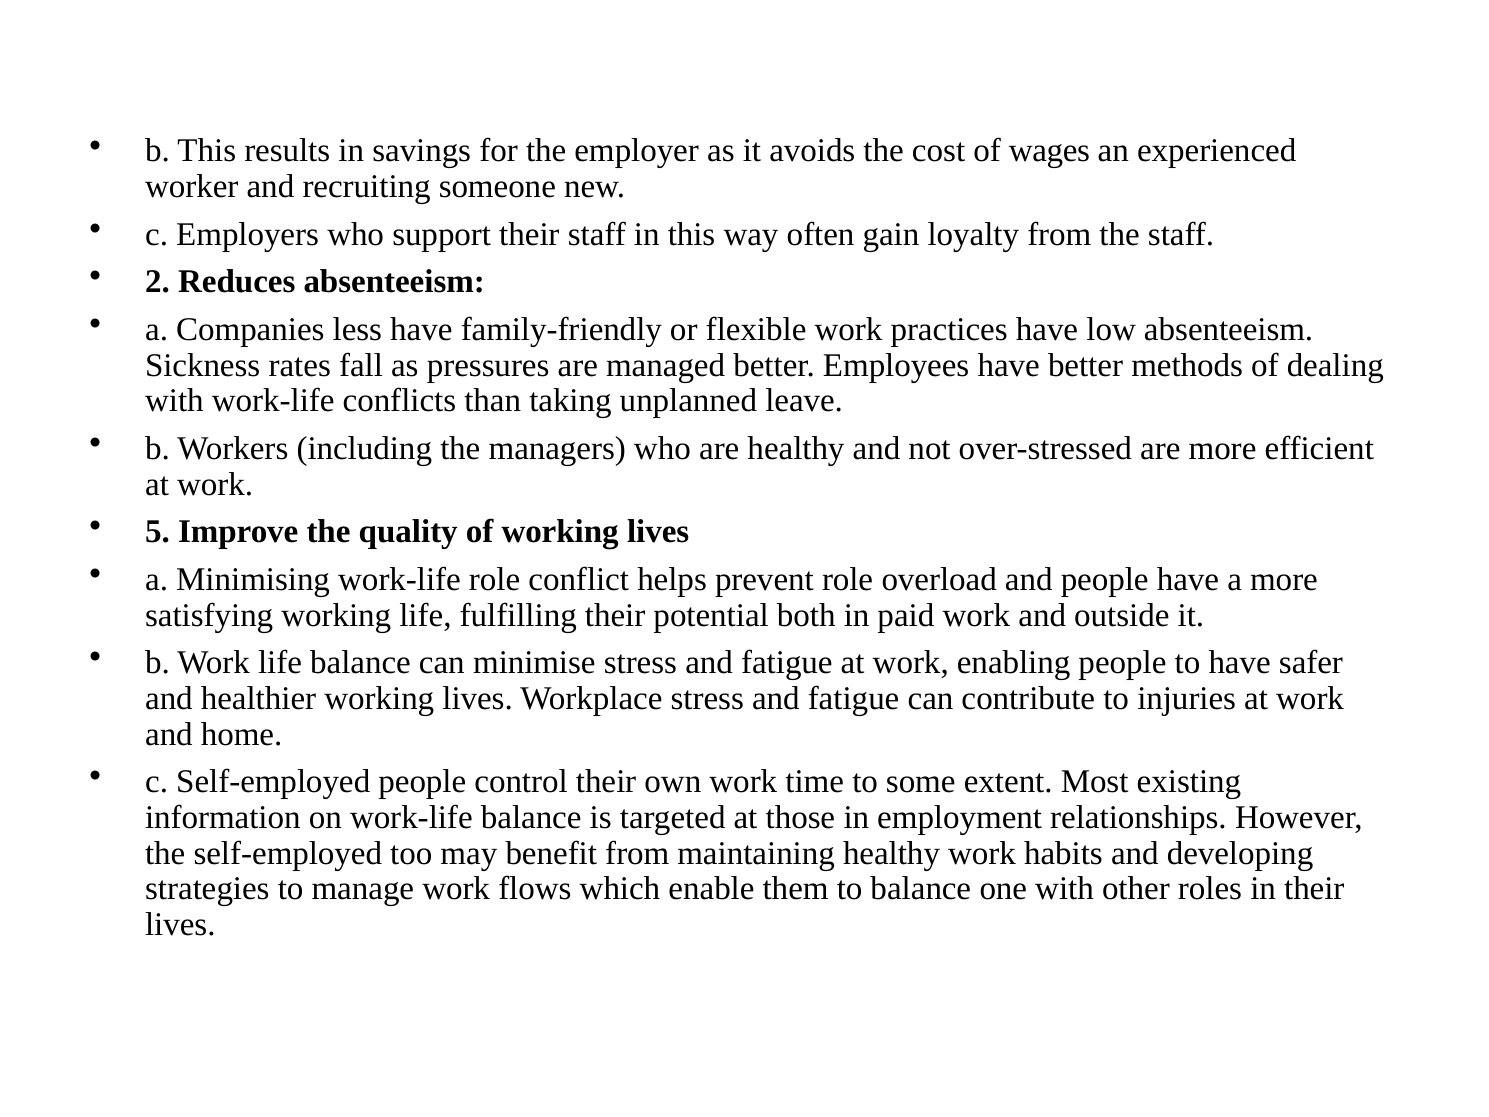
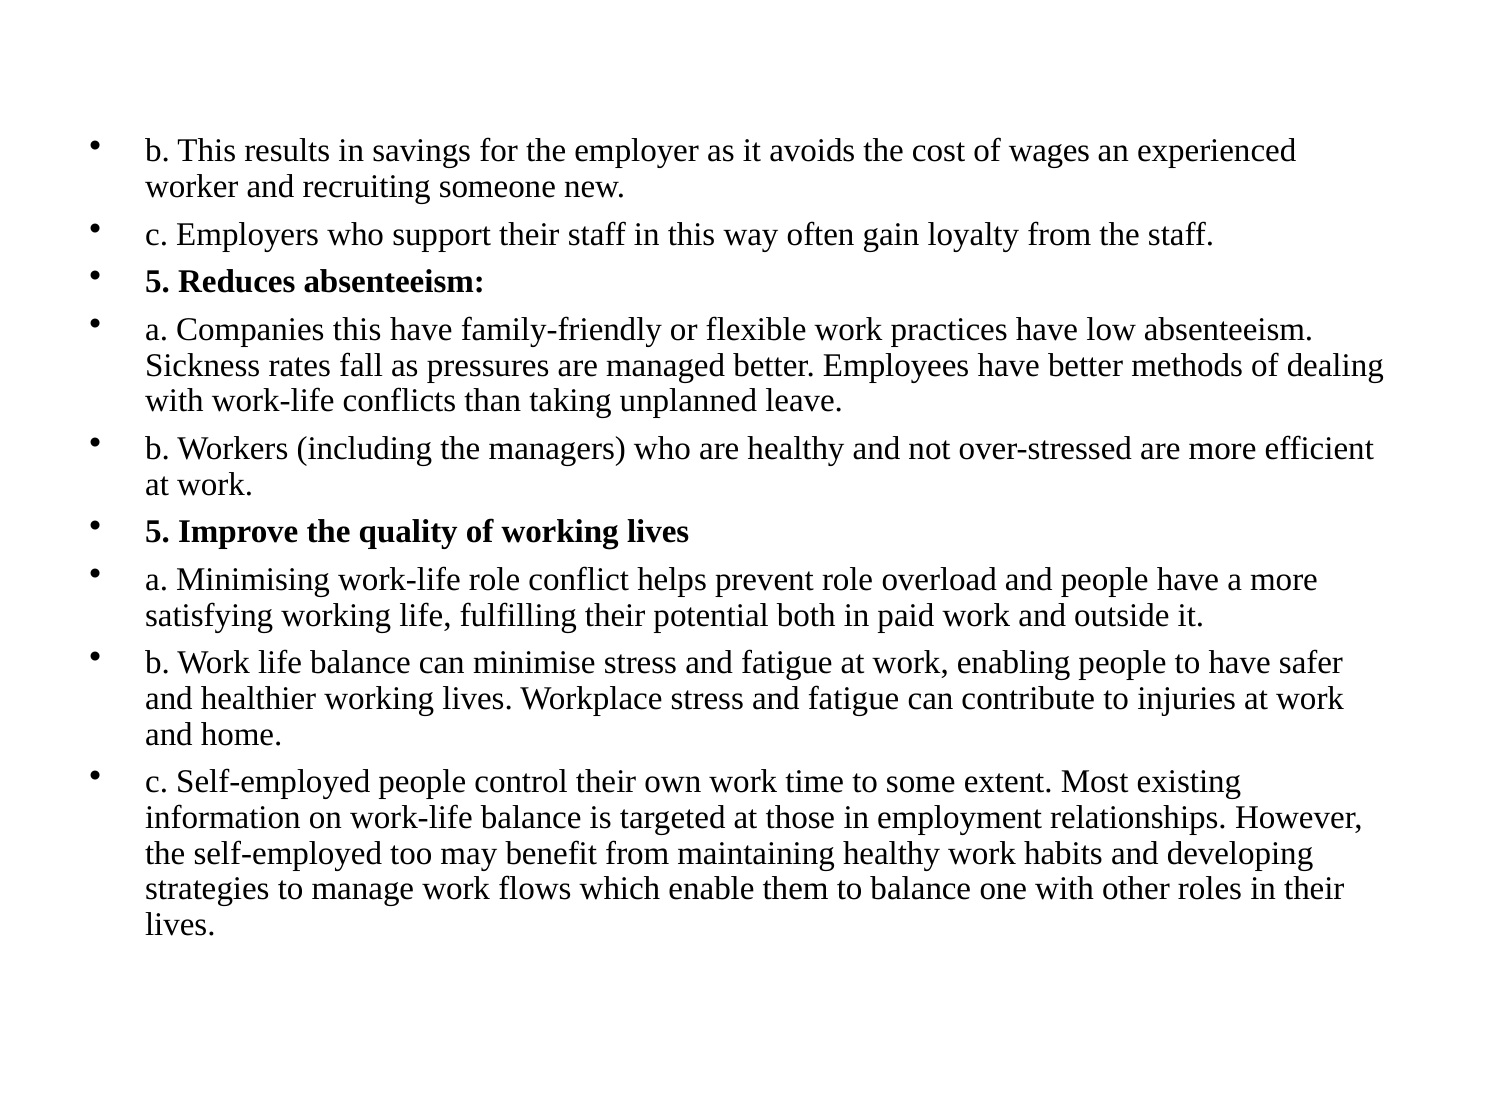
2: 2 -> 5 (158, 282)
Companies less: less -> this (357, 330)
